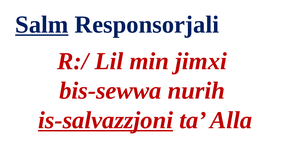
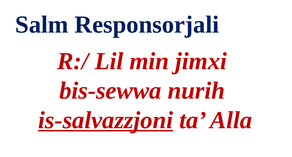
Salm underline: present -> none (42, 25)
